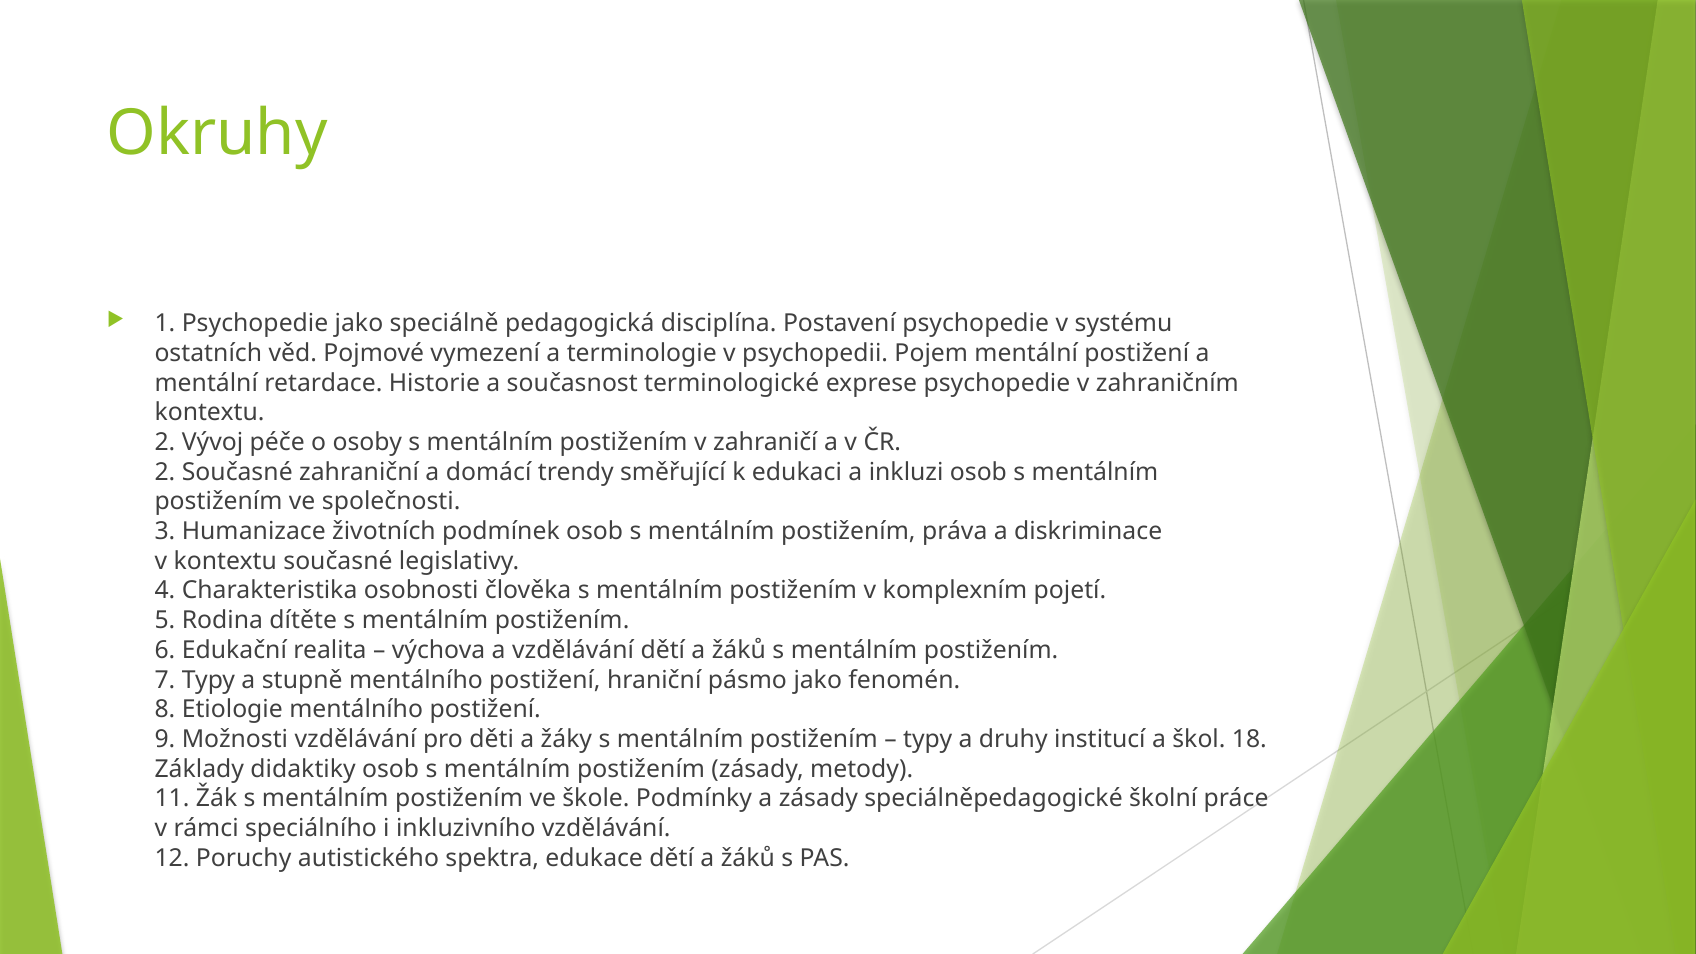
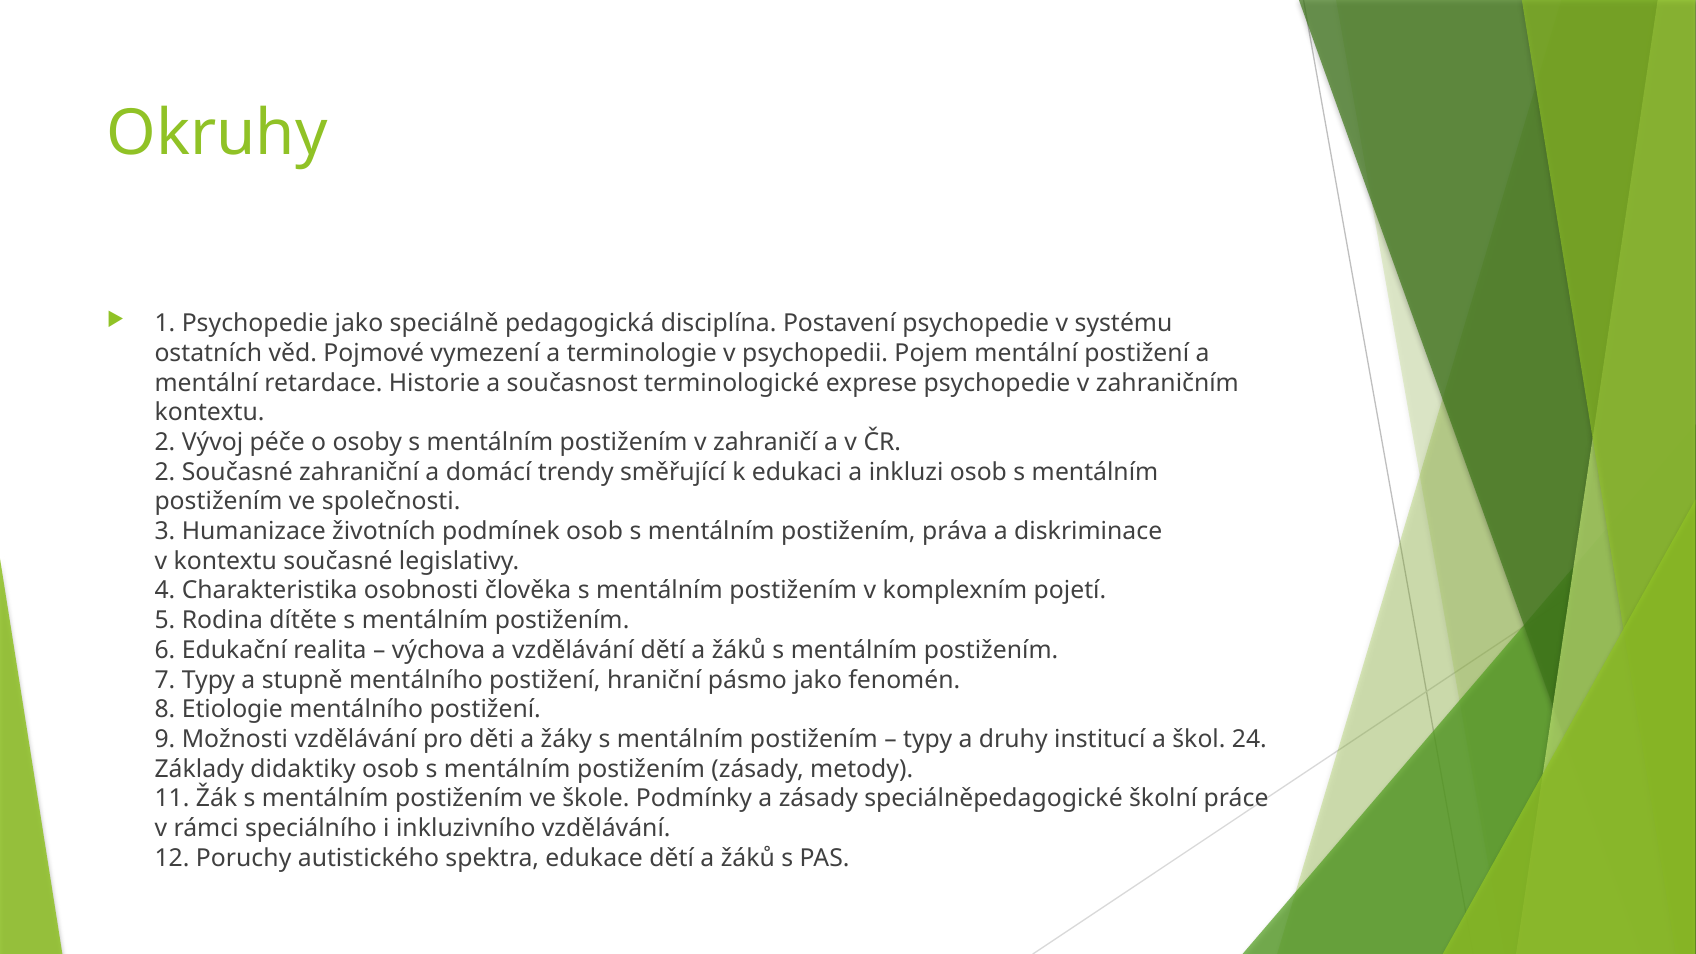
18: 18 -> 24 (1249, 739)
